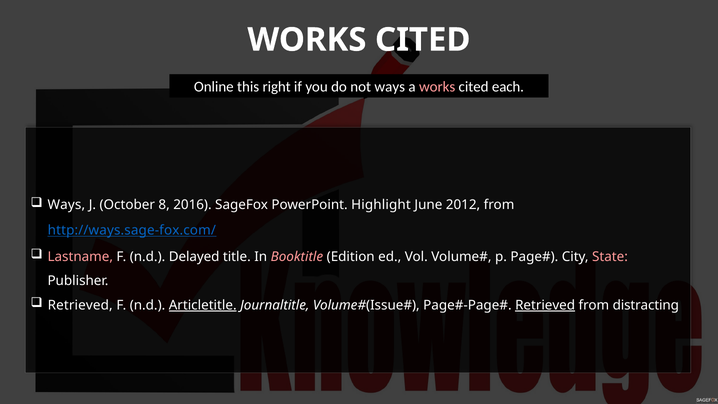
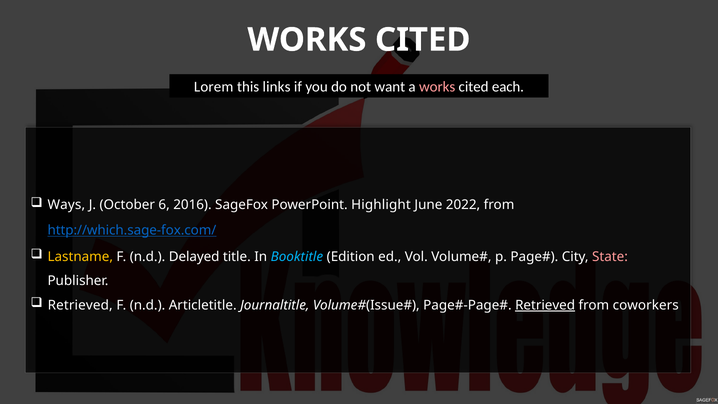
Online: Online -> Lorem (214, 87)
right: right -> links (277, 87)
not ways: ways -> want (390, 87)
8: 8 -> 6 (164, 205)
2012: 2012 -> 2022 (463, 205)
http://ways.sage-fox.com/: http://ways.sage-fox.com/ -> http://which.sage-fox.com/ (132, 230)
Lastname colour: pink -> yellow (80, 257)
Booktitle colour: pink -> light blue (297, 257)
Articletitle underline: present -> none (203, 305)
distracting: distracting -> coworkers (646, 305)
